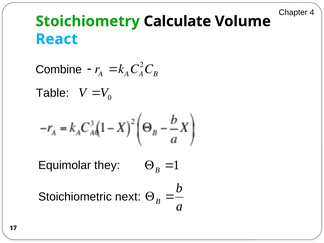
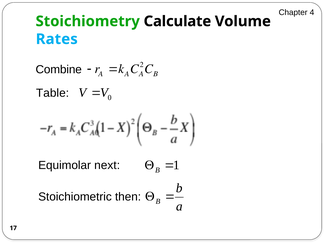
React: React -> Rates (57, 39)
they: they -> next (107, 165)
next: next -> then (128, 197)
